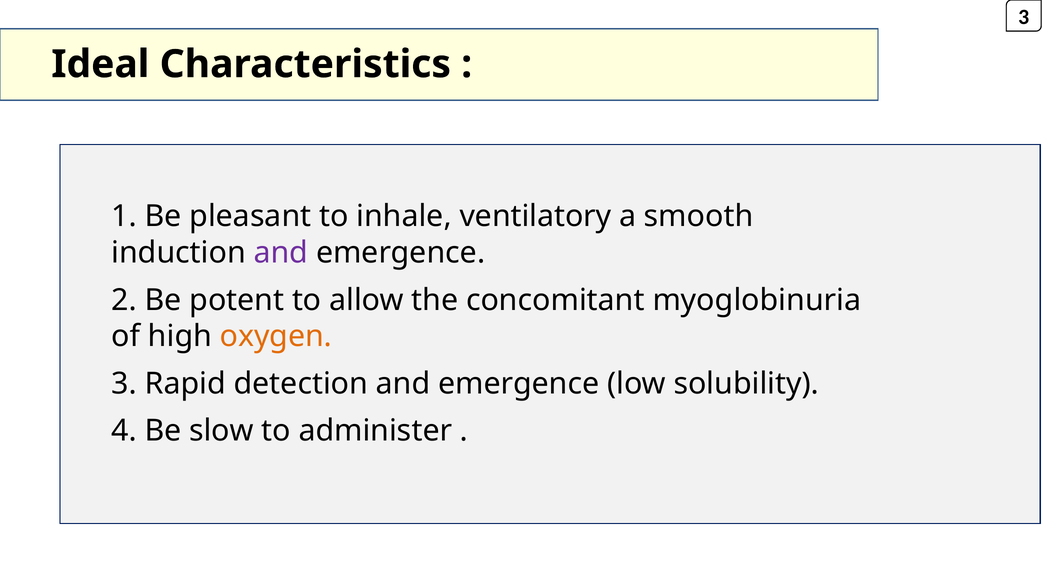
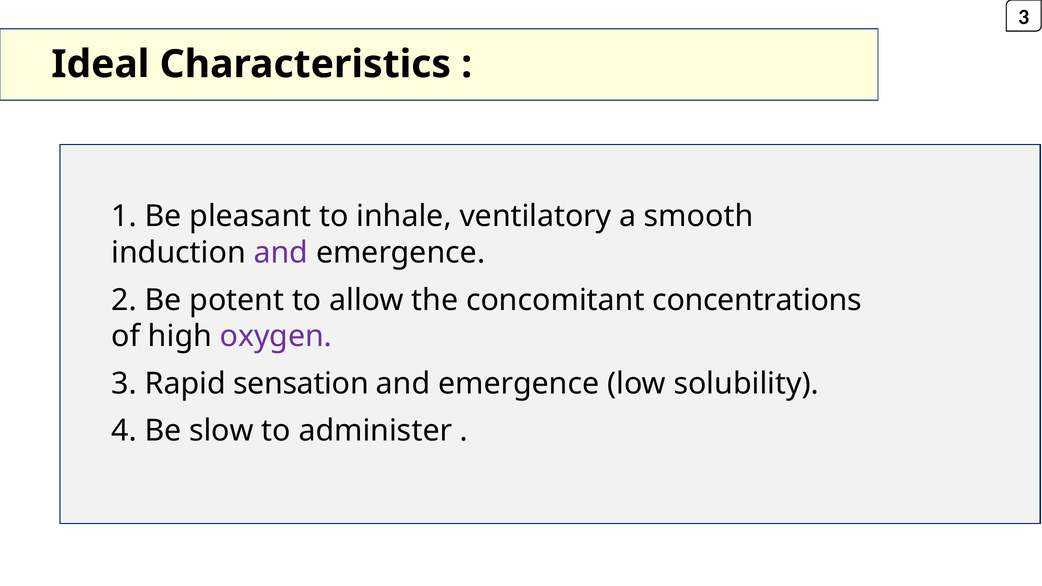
myoglobinuria: myoglobinuria -> concentrations (757, 300)
oxygen colour: orange -> purple (276, 337)
detection: detection -> sensation (301, 384)
